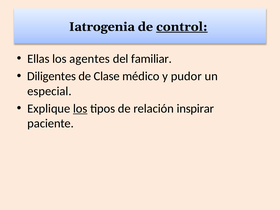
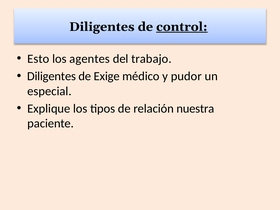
Iatrogenia: Iatrogenia -> Diligentes (102, 27)
Ellas: Ellas -> Esto (38, 59)
familiar: familiar -> trabajo (151, 59)
Clase: Clase -> Exige (107, 76)
los underline: present -> none (80, 109)
inspirar: inspirar -> nuestra (195, 109)
